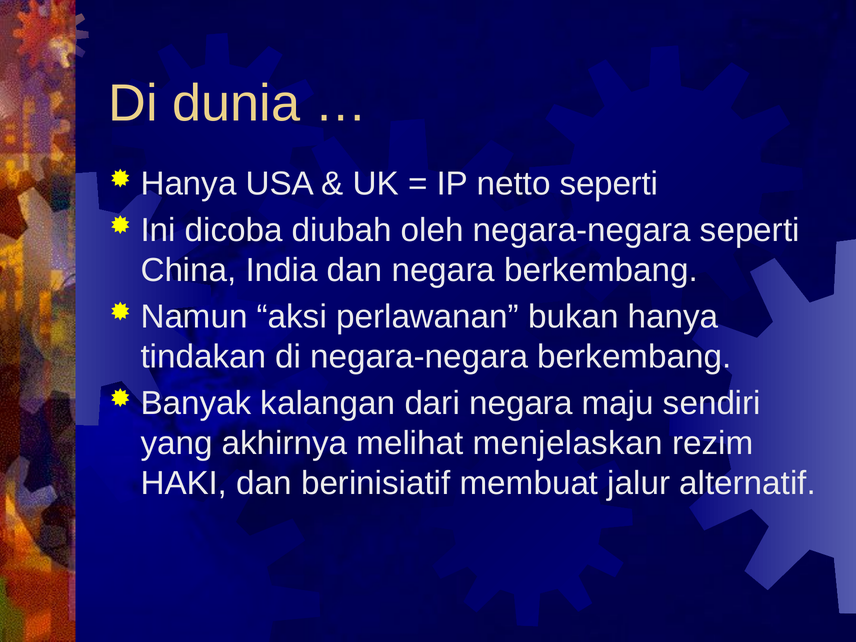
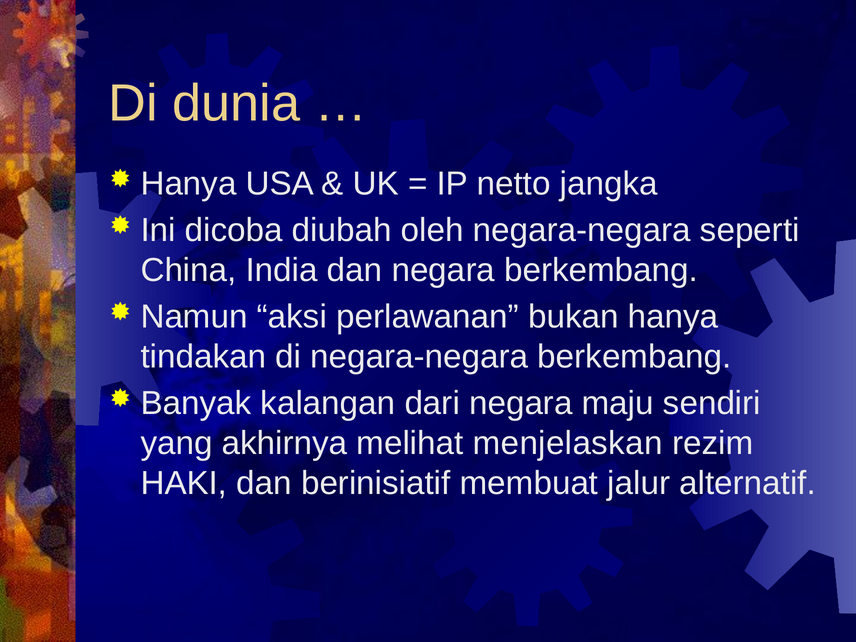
netto seperti: seperti -> jangka (609, 184)
